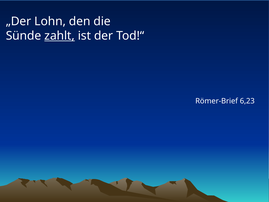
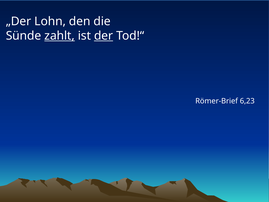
der underline: none -> present (104, 36)
